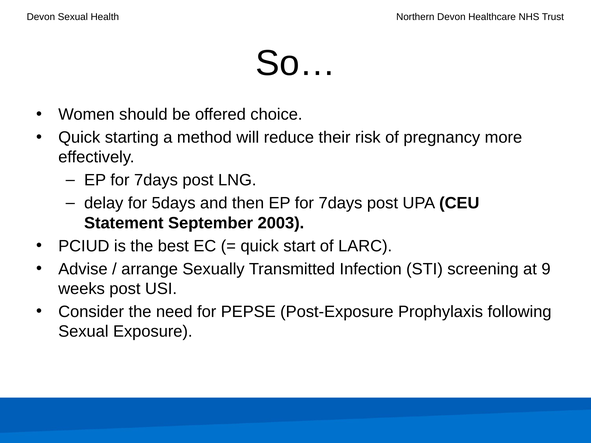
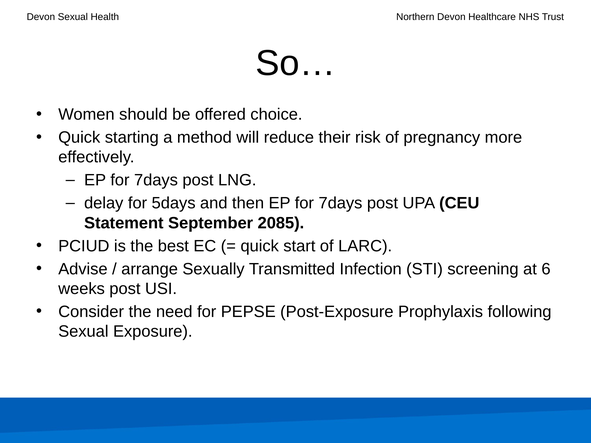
2003: 2003 -> 2085 (281, 223)
9: 9 -> 6 (546, 269)
